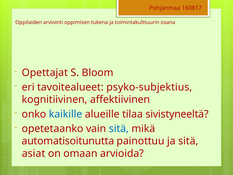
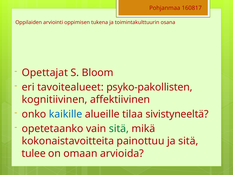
psyko-subjektius: psyko-subjektius -> psyko-pakollisten (149, 87)
sitä colour: blue -> green (119, 128)
automatisoitunutta: automatisoitunutta -> kokonaistavoitteita (68, 141)
asiat: asiat -> tulee (34, 153)
